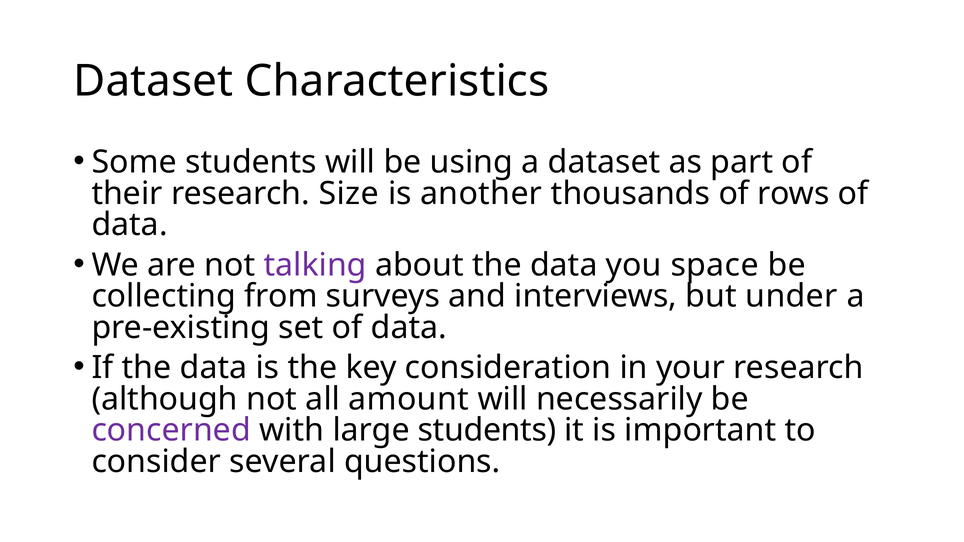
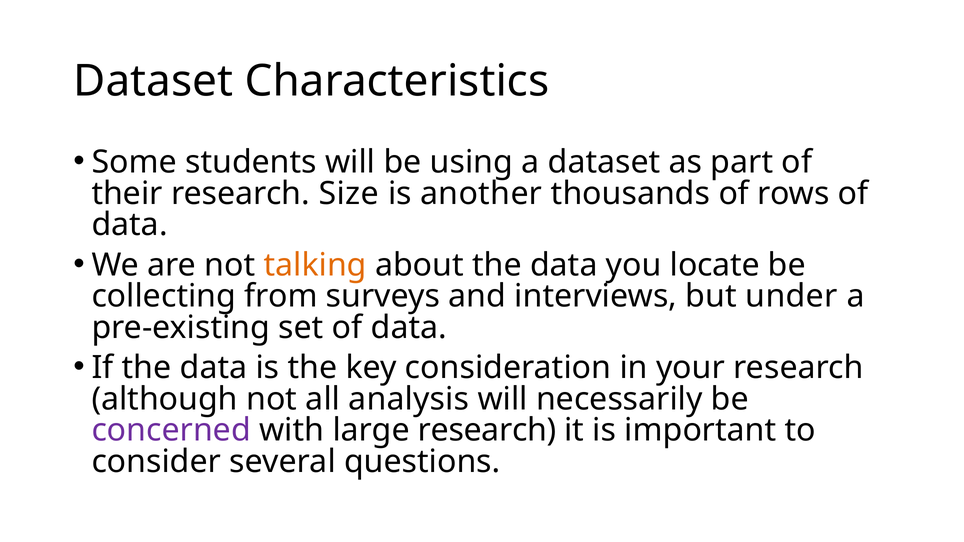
talking colour: purple -> orange (315, 265)
space: space -> locate (715, 265)
amount: amount -> analysis (409, 399)
large students: students -> research (487, 430)
